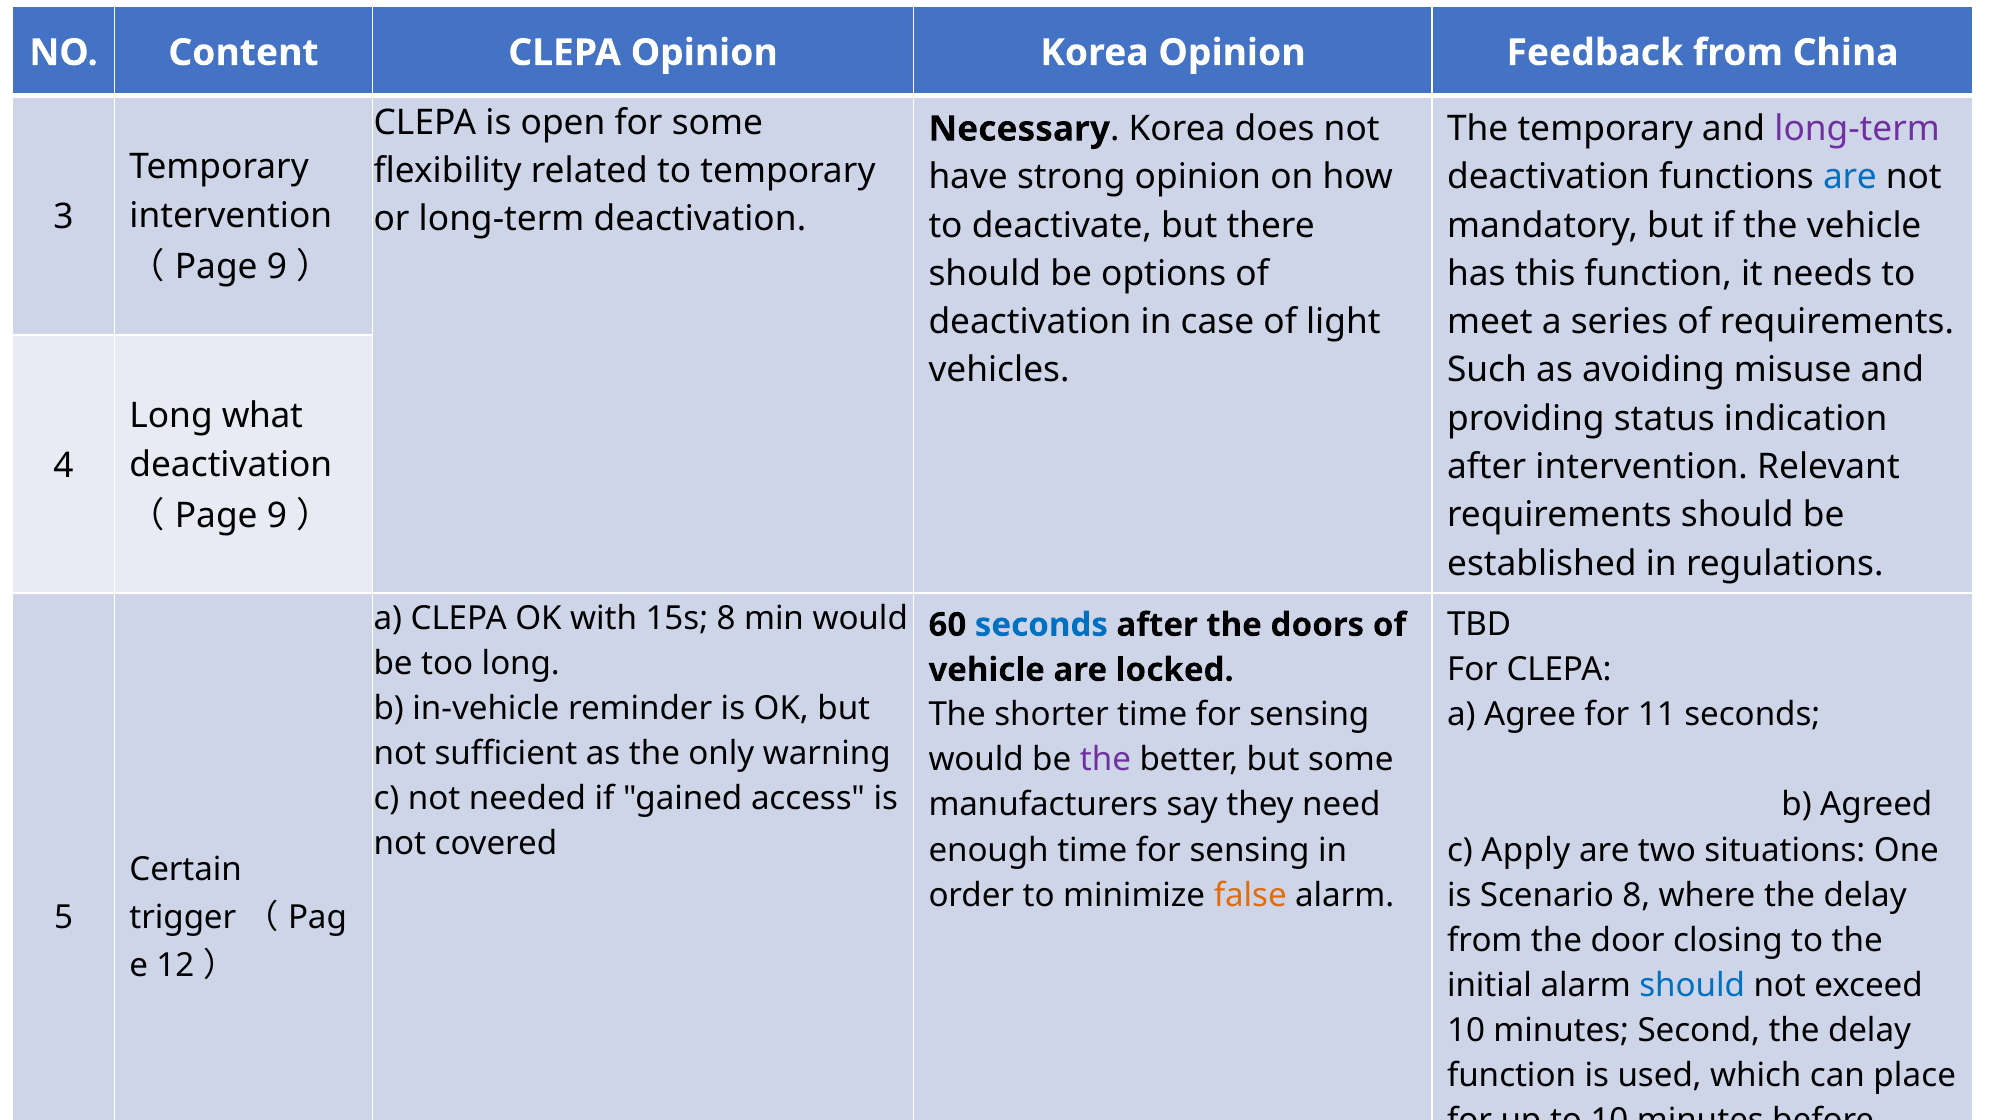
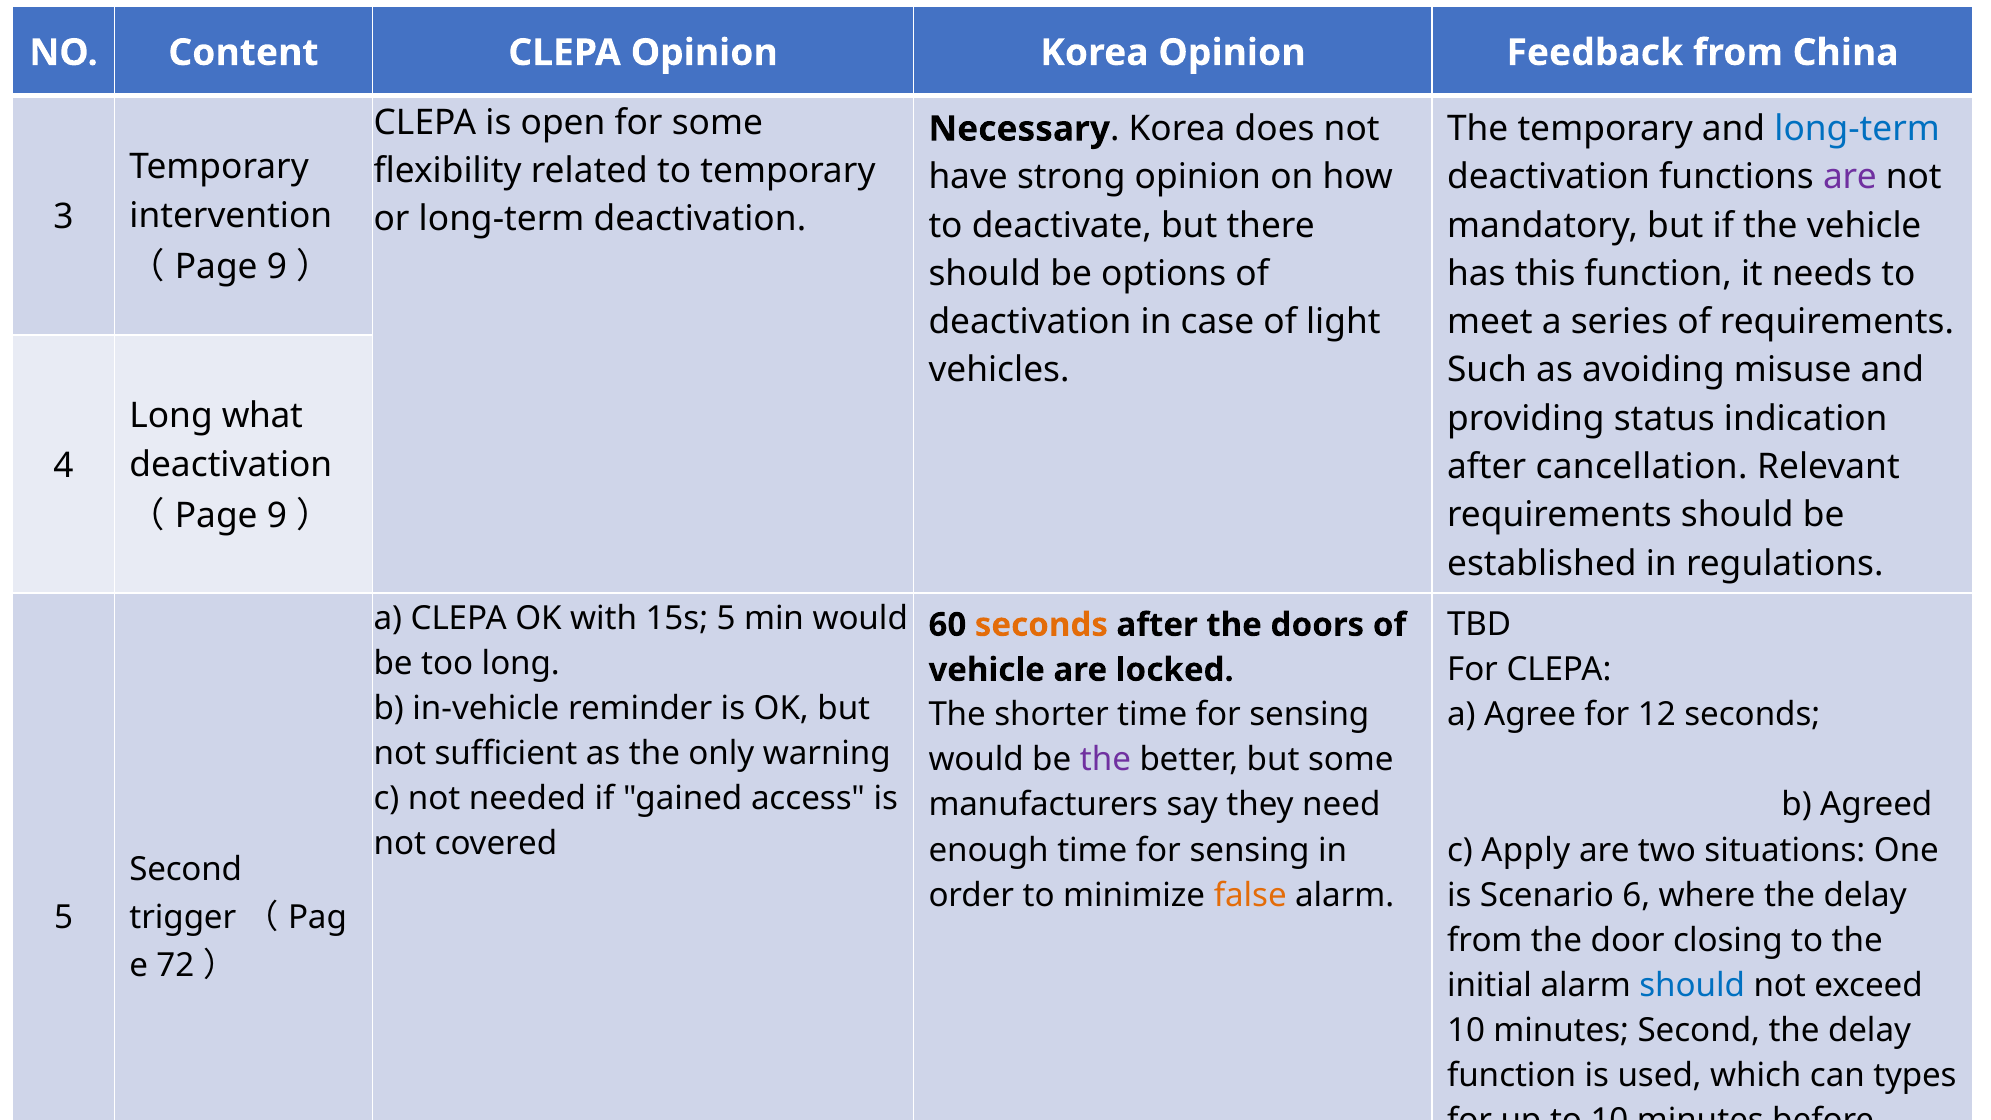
long-term colour: purple -> blue (1857, 129)
are colour: blue -> purple (1850, 177)
after intervention: intervention -> cancellation (1642, 467)
15s 8: 8 -> 5 (726, 619)
seconds colour: blue -> orange (1041, 625)
11: 11 -> 12 (1657, 715)
Certain: Certain -> Second (186, 870)
Scenario 8: 8 -> 6 (1636, 895)
12: 12 -> 72 (175, 966)
place: place -> types (1915, 1075)
